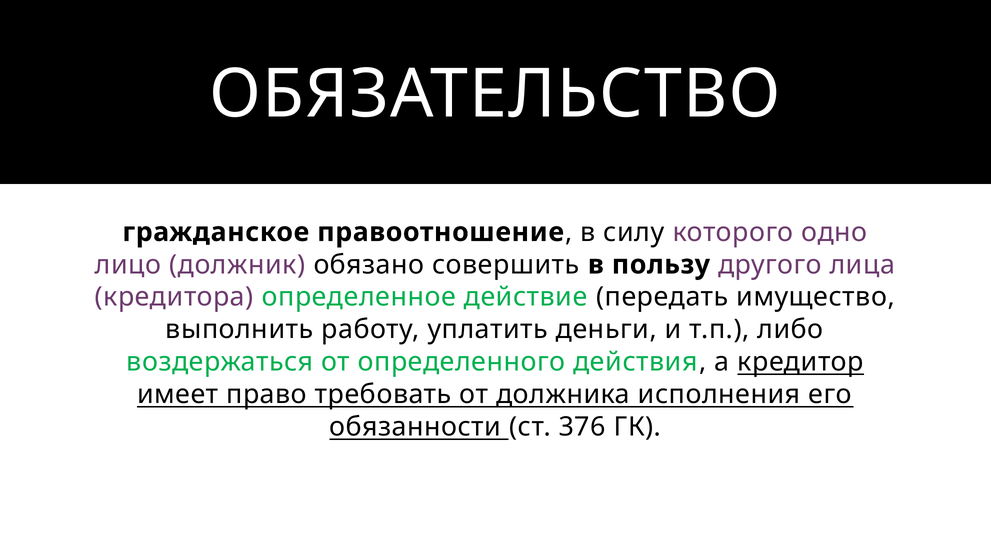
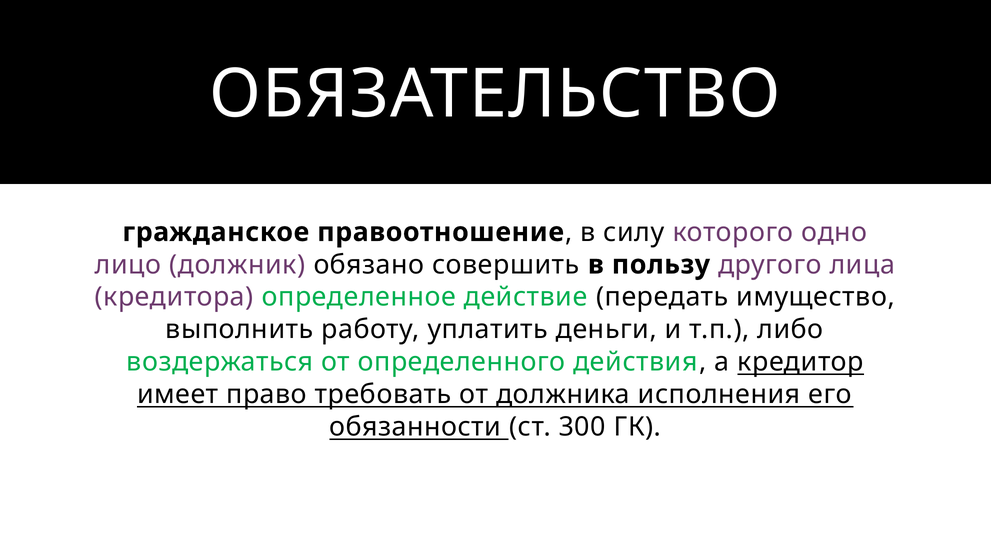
376: 376 -> 300 (582, 427)
